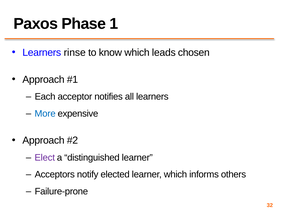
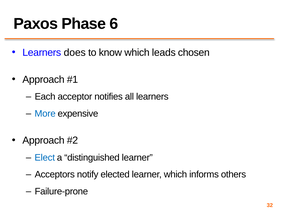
1: 1 -> 6 (114, 24)
rinse: rinse -> does (75, 52)
Elect colour: purple -> blue (45, 157)
